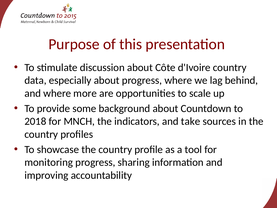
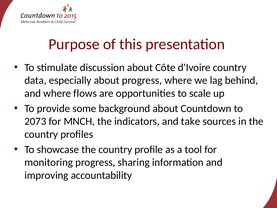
more: more -> flows (85, 93)
2018: 2018 -> 2073 (35, 121)
